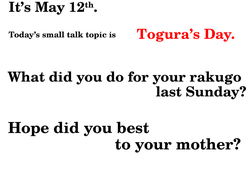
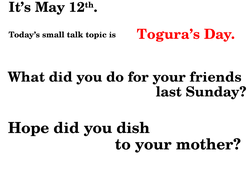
rakugo: rakugo -> friends (216, 77)
best: best -> dish (133, 128)
